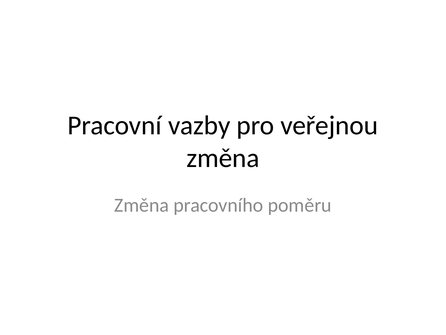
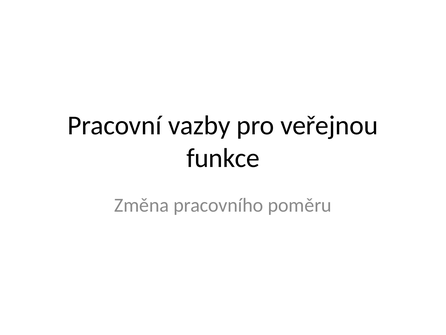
změna: změna -> funkce (223, 158)
